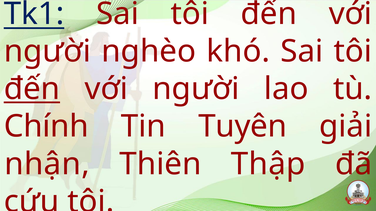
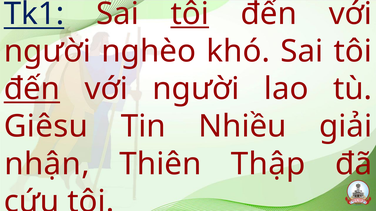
tôi underline: none -> present (190, 14)
Chính: Chính -> Giêsu (46, 127)
Tuyên: Tuyên -> Nhiều (243, 127)
